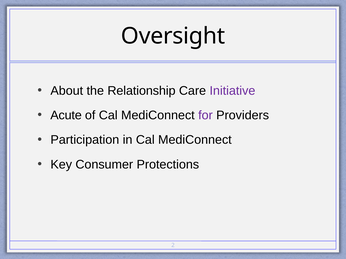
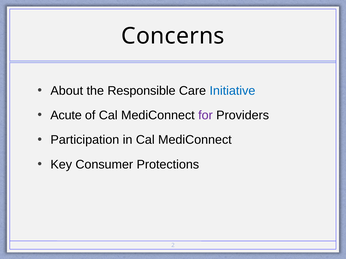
Oversight: Oversight -> Concerns (173, 36)
Relationship: Relationship -> Responsible (141, 91)
Initiative colour: purple -> blue (232, 91)
